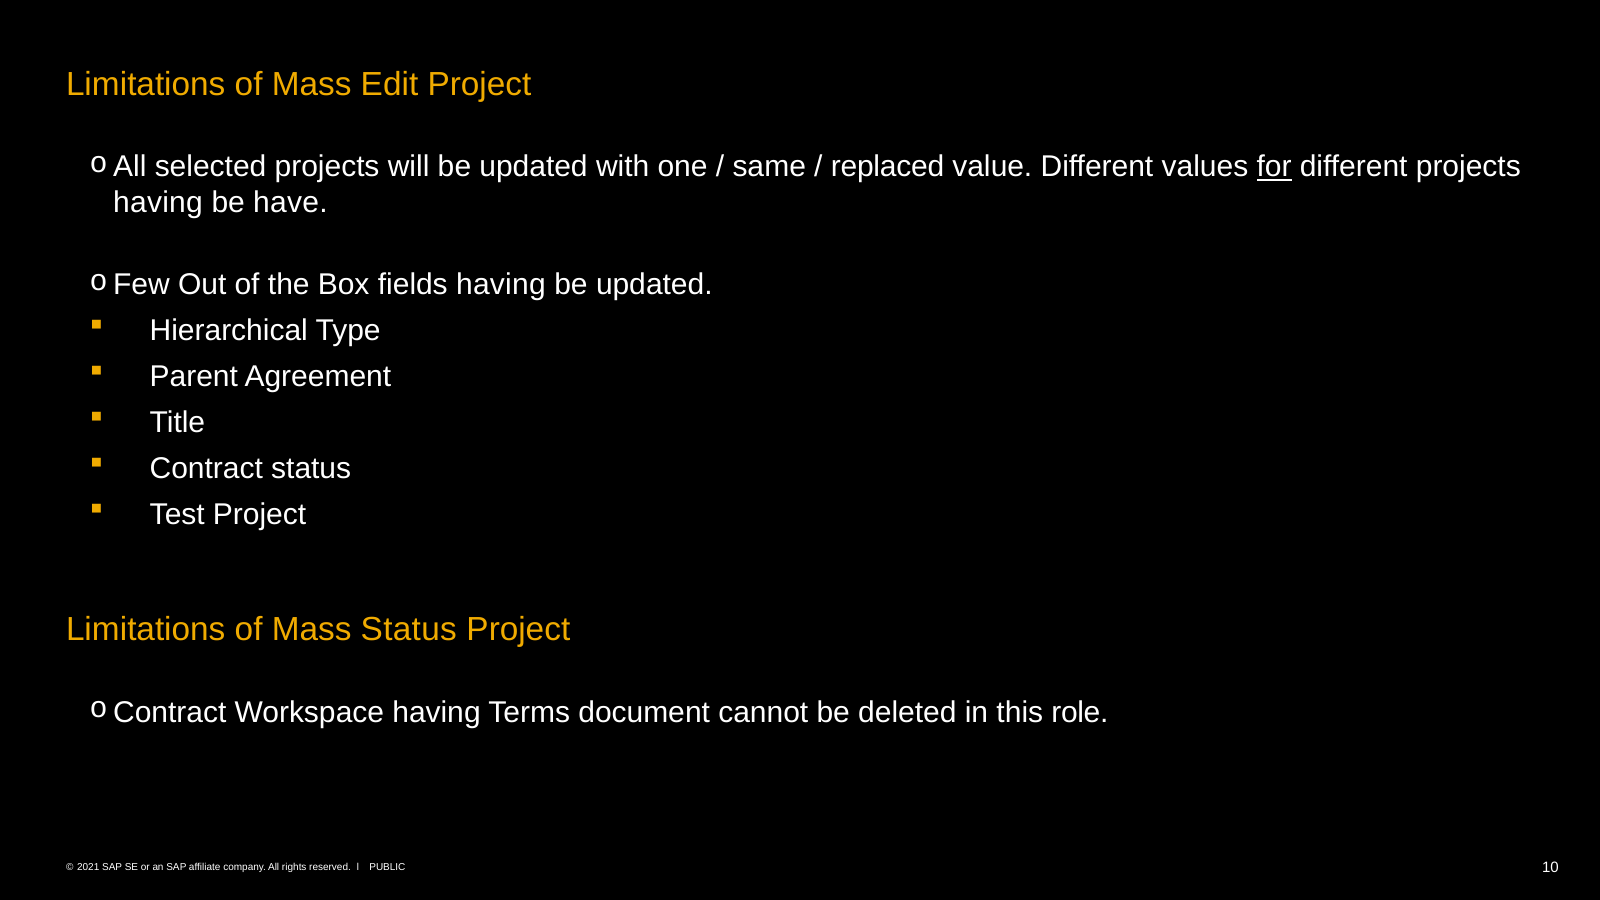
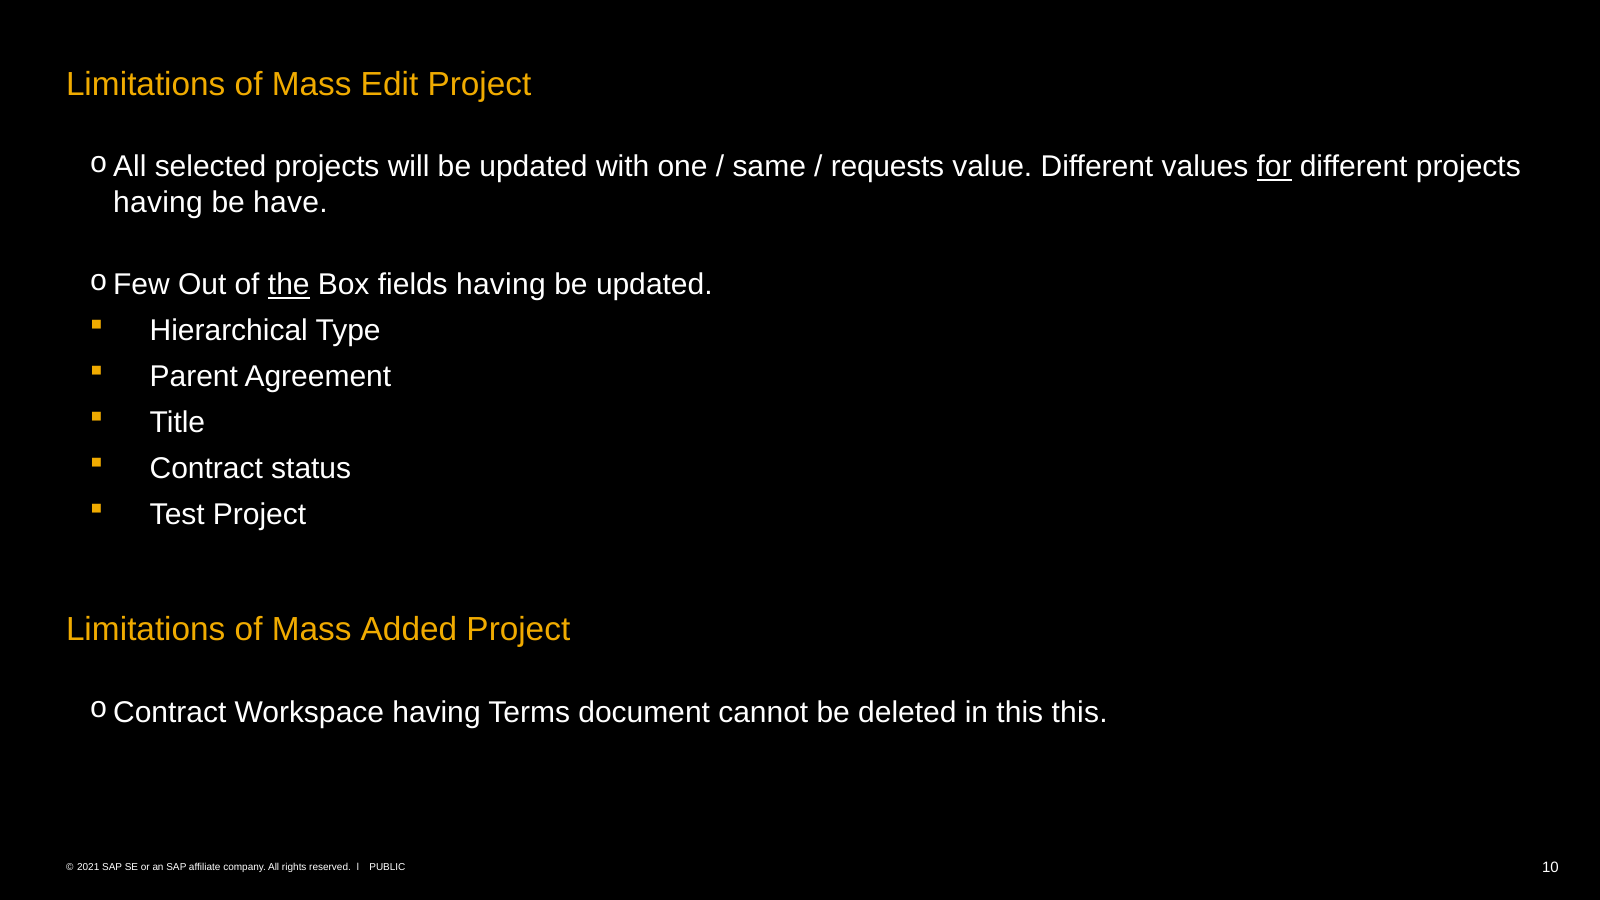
replaced: replaced -> requests (888, 167)
the underline: none -> present (289, 285)
Mass Status: Status -> Added (409, 629)
this role: role -> this (1080, 712)
